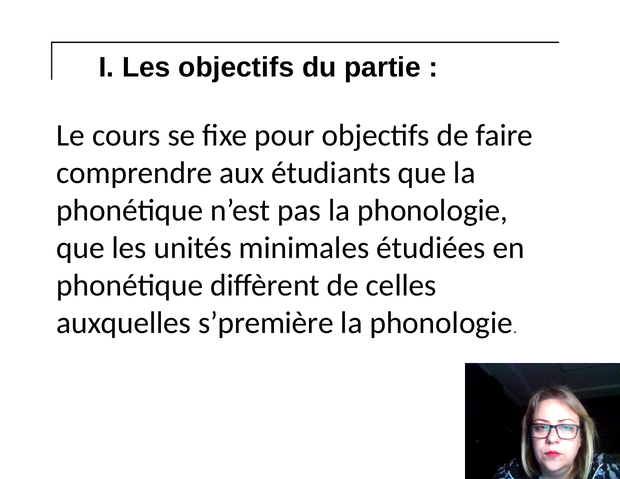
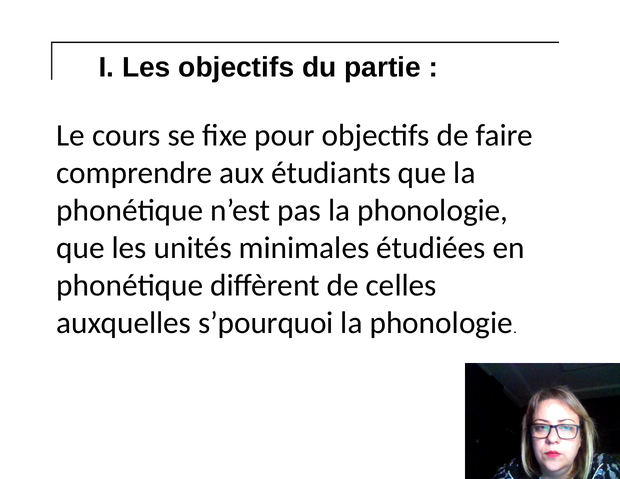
s’première: s’première -> s’pourquoi (266, 323)
